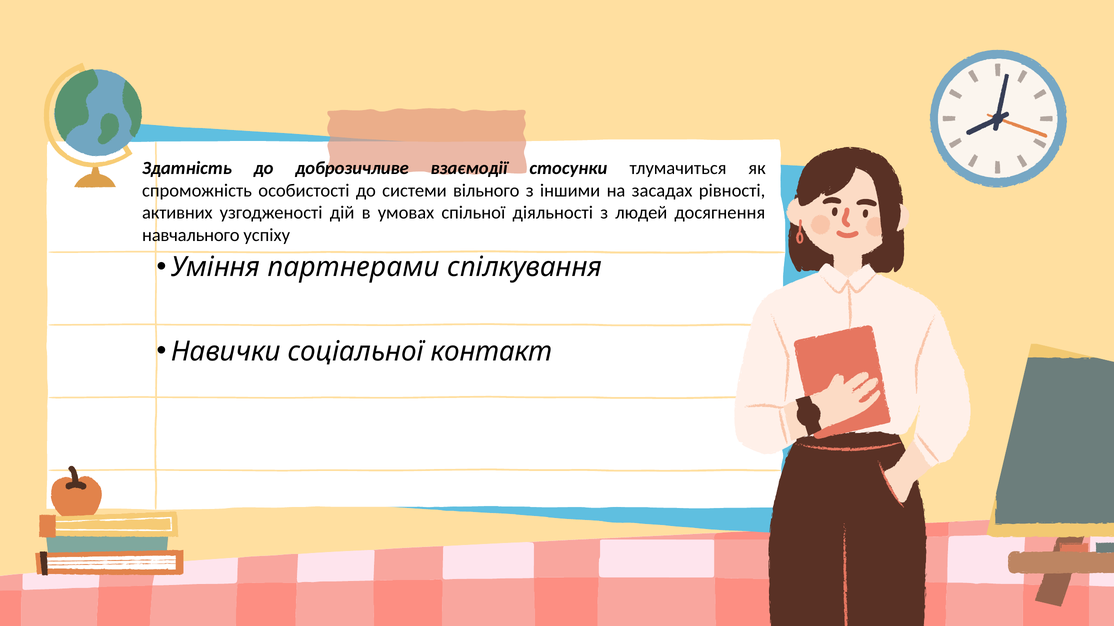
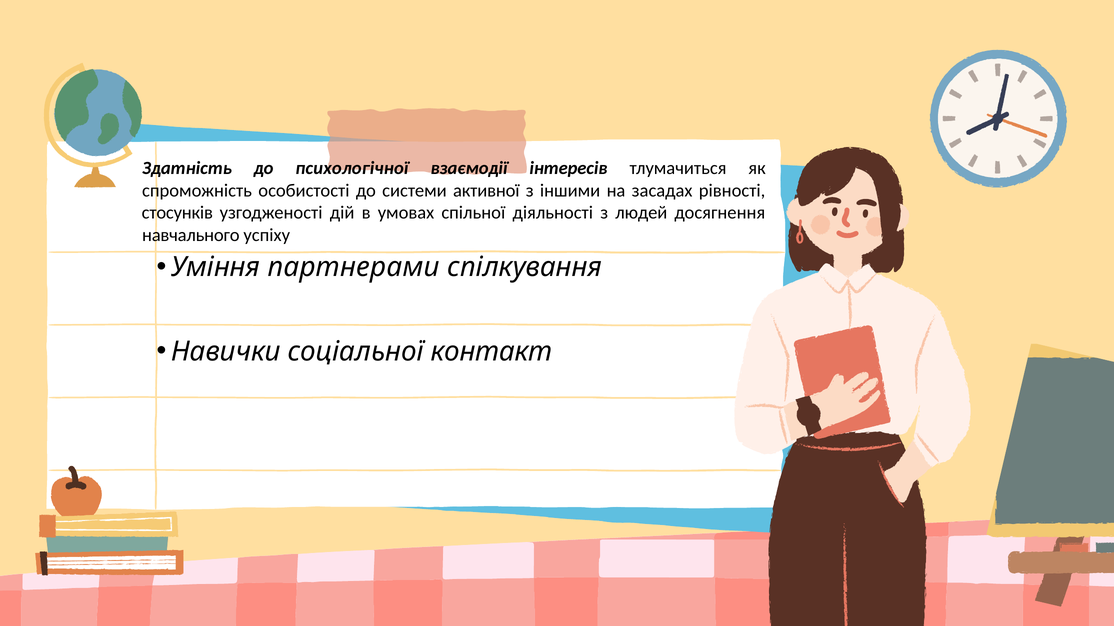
доброзичливе: доброзичливе -> психологічної (352, 168)
стосунки: стосунки -> інтересів (568, 168)
вільного: вільного -> активної (486, 191)
активних: активних -> стосунків (177, 213)
